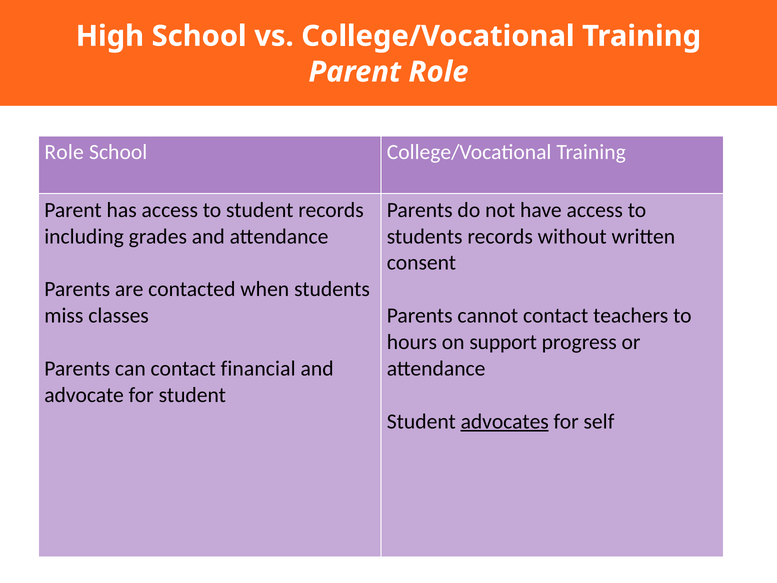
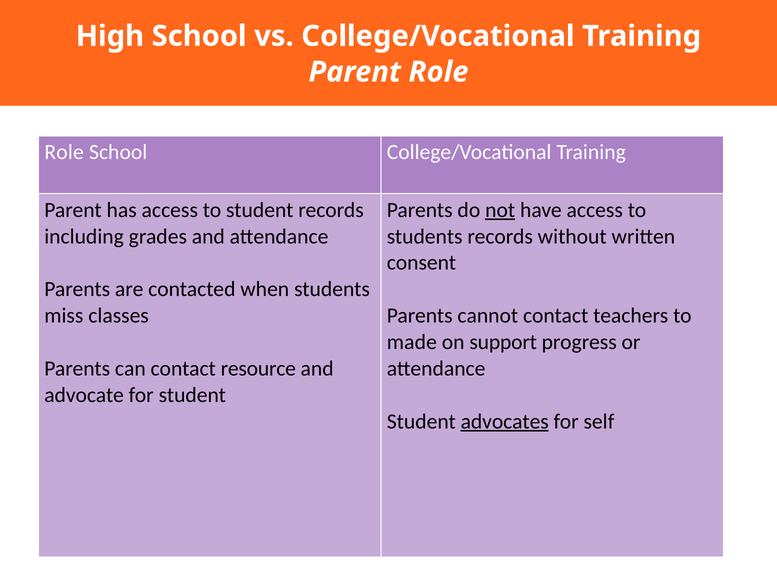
not underline: none -> present (500, 210)
hours: hours -> made (412, 342)
financial: financial -> resource (258, 368)
